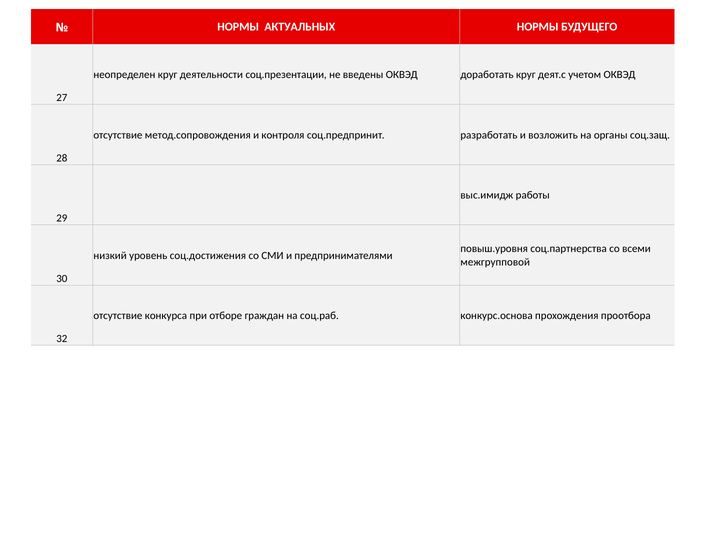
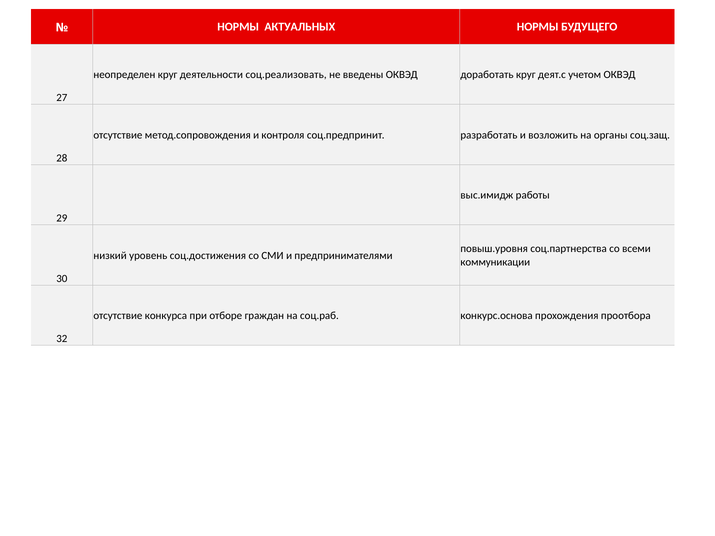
соц.презентации: соц.презентации -> соц.реализовать (286, 75)
межгрупповой: межгрупповой -> коммуникации (495, 262)
